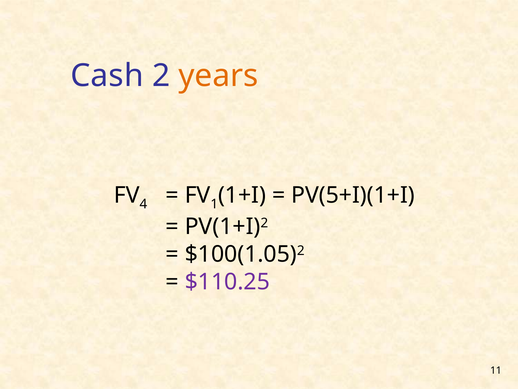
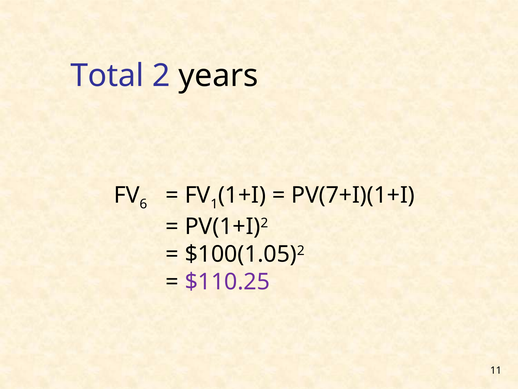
Cash: Cash -> Total (107, 76)
years colour: orange -> black (218, 76)
4: 4 -> 6 (143, 204)
PV(5+I)(1+I: PV(5+I)(1+I -> PV(7+I)(1+I (353, 195)
